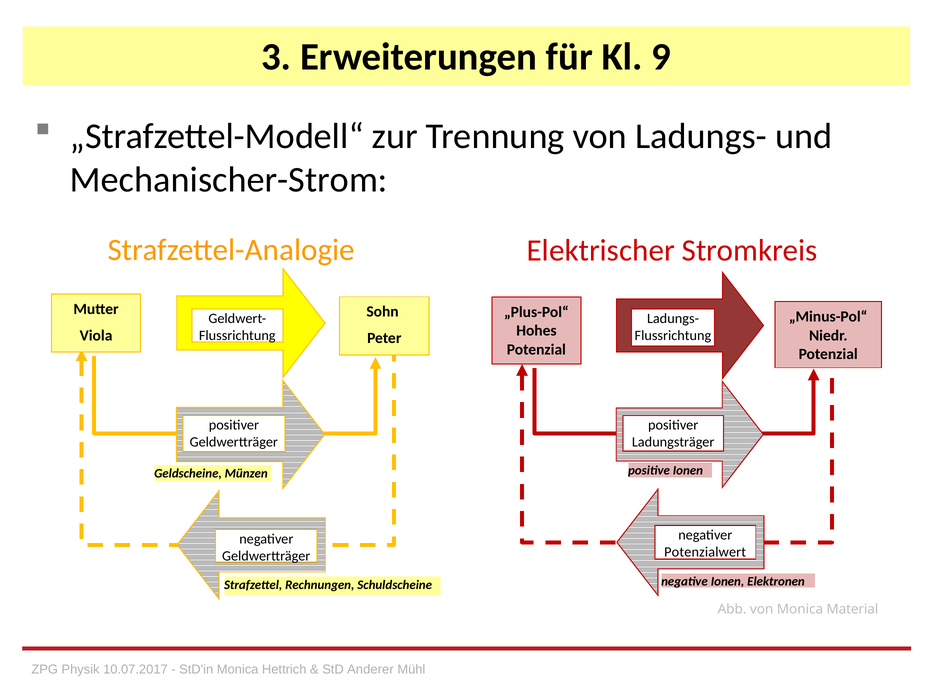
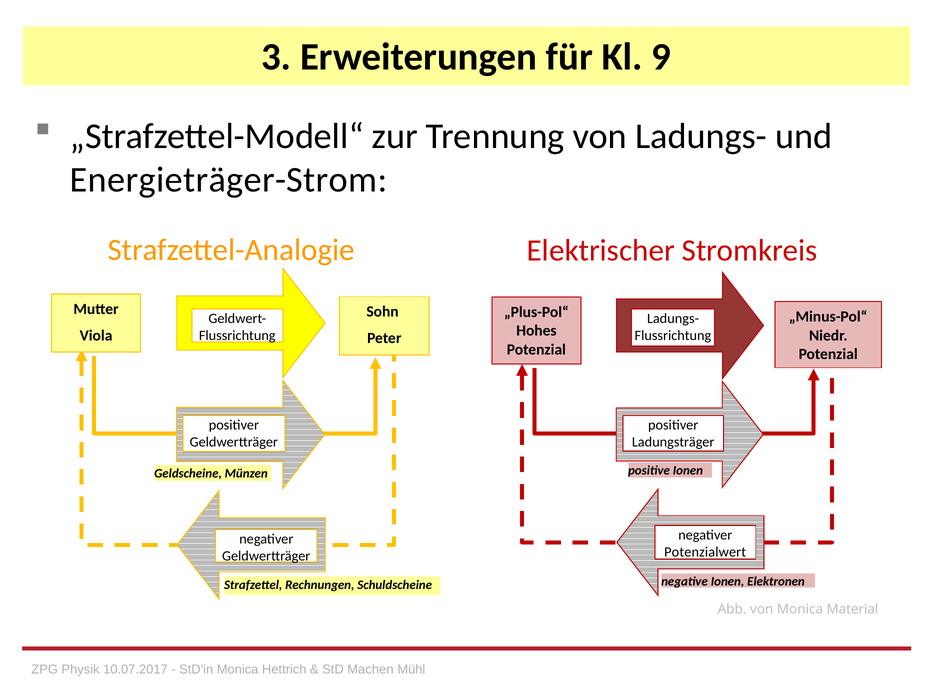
Mechanischer-Strom: Mechanischer-Strom -> Energieträger-Strom (229, 180)
Anderer: Anderer -> Machen (370, 670)
